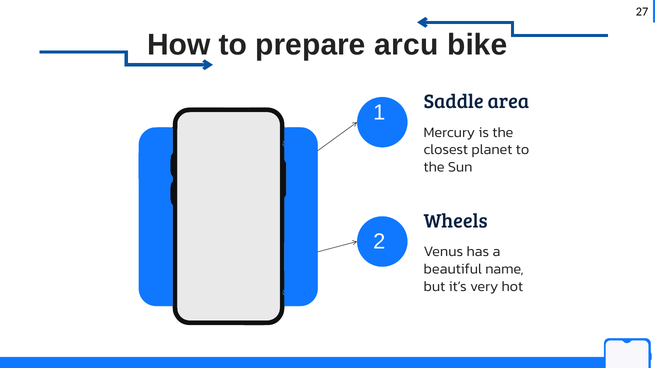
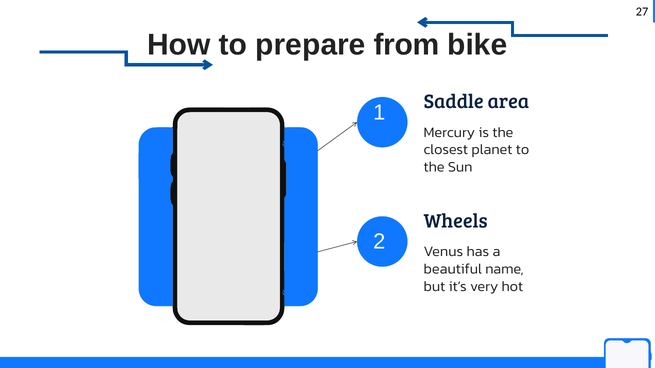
arcu: arcu -> from (407, 45)
